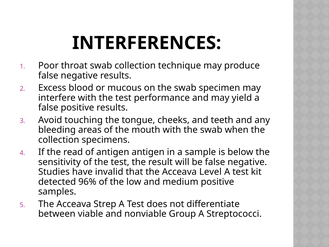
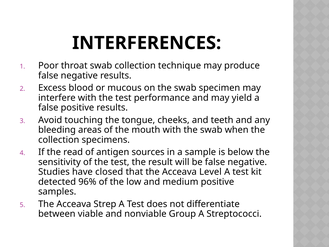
antigen antigen: antigen -> sources (148, 152)
invalid: invalid -> closed (109, 172)
